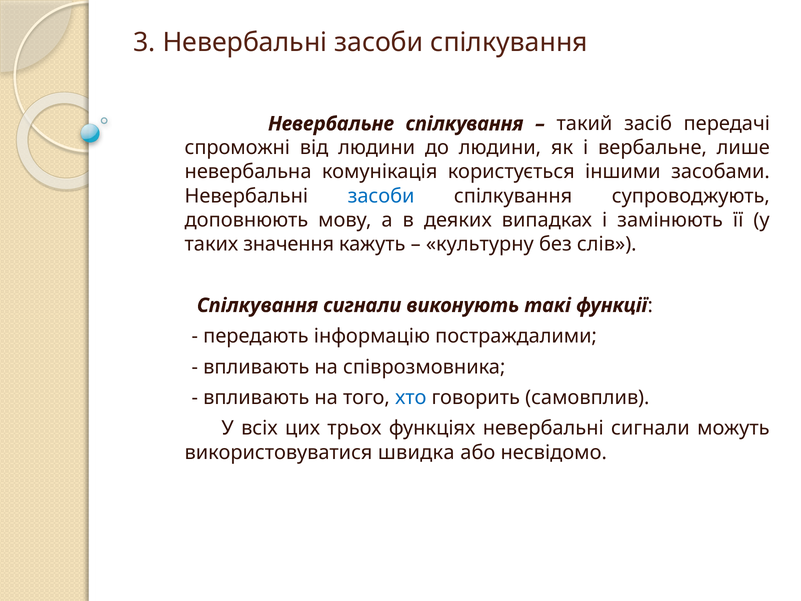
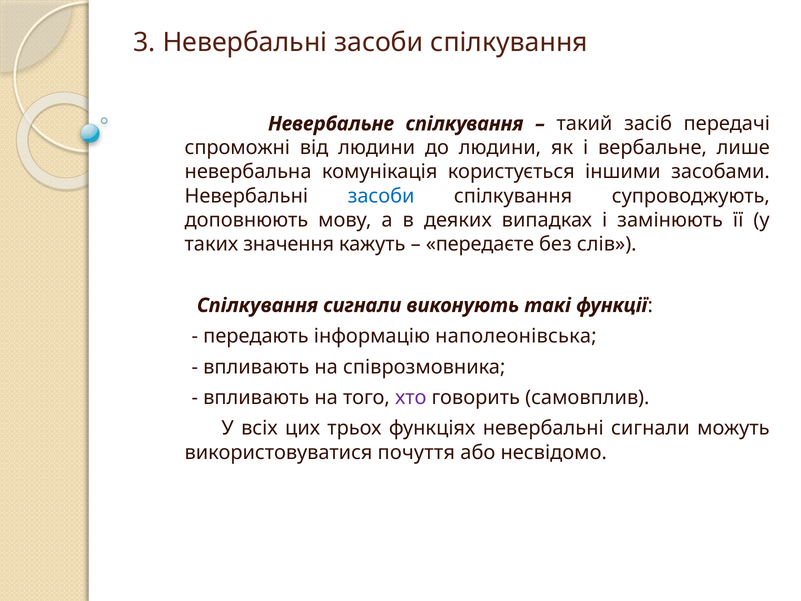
культурну: культурну -> передаєте (480, 244)
постраждалими: постраждалими -> наполеонівська (516, 336)
хто colour: blue -> purple (411, 397)
швидка: швидка -> почуття (416, 452)
